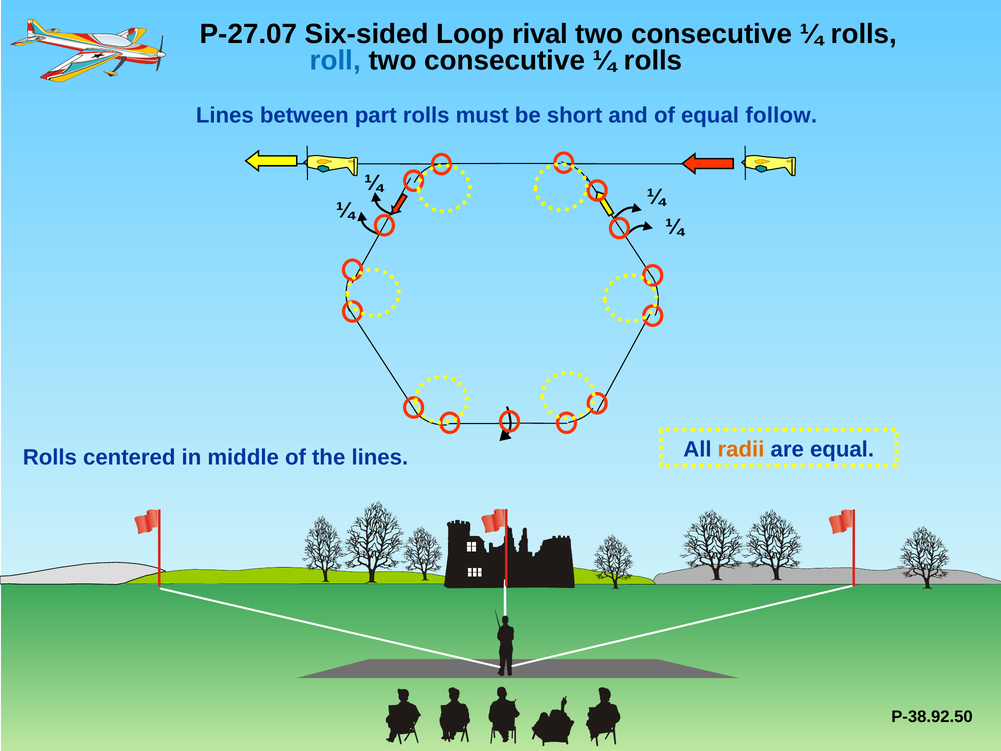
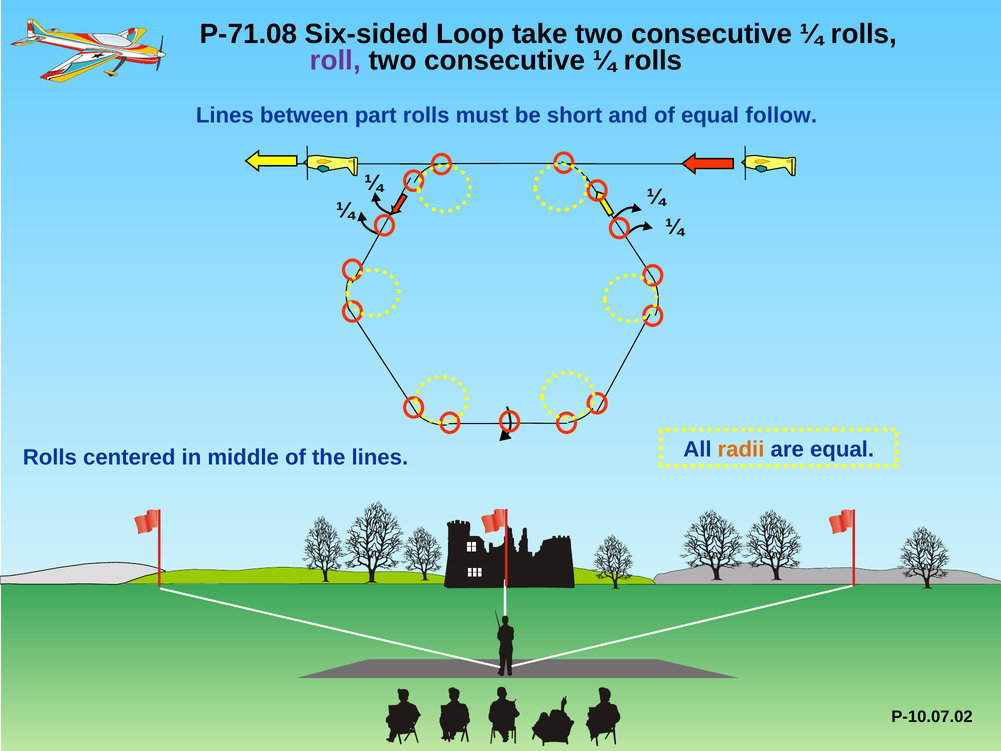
P-27.07: P-27.07 -> P-71.08 (249, 34)
rival: rival -> take (540, 34)
roll colour: blue -> purple (335, 61)
P-38.92.50: P-38.92.50 -> P-10.07.02 (932, 717)
